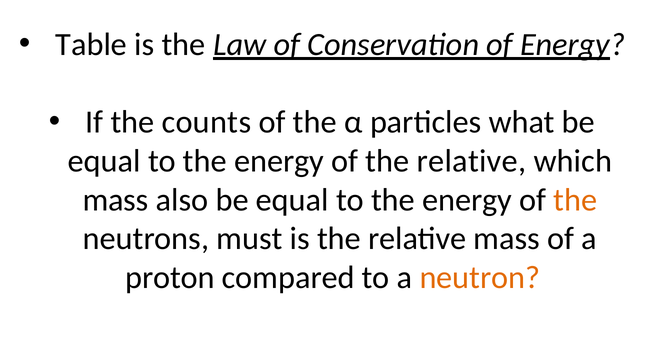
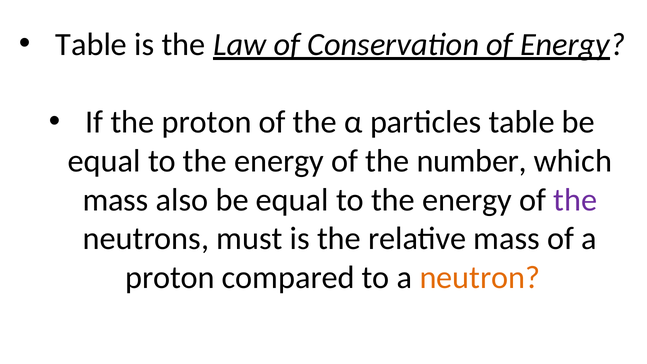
the counts: counts -> proton (207, 122)
particles what: what -> table (522, 122)
of the relative: relative -> number (472, 161)
the colour: orange -> purple (575, 200)
